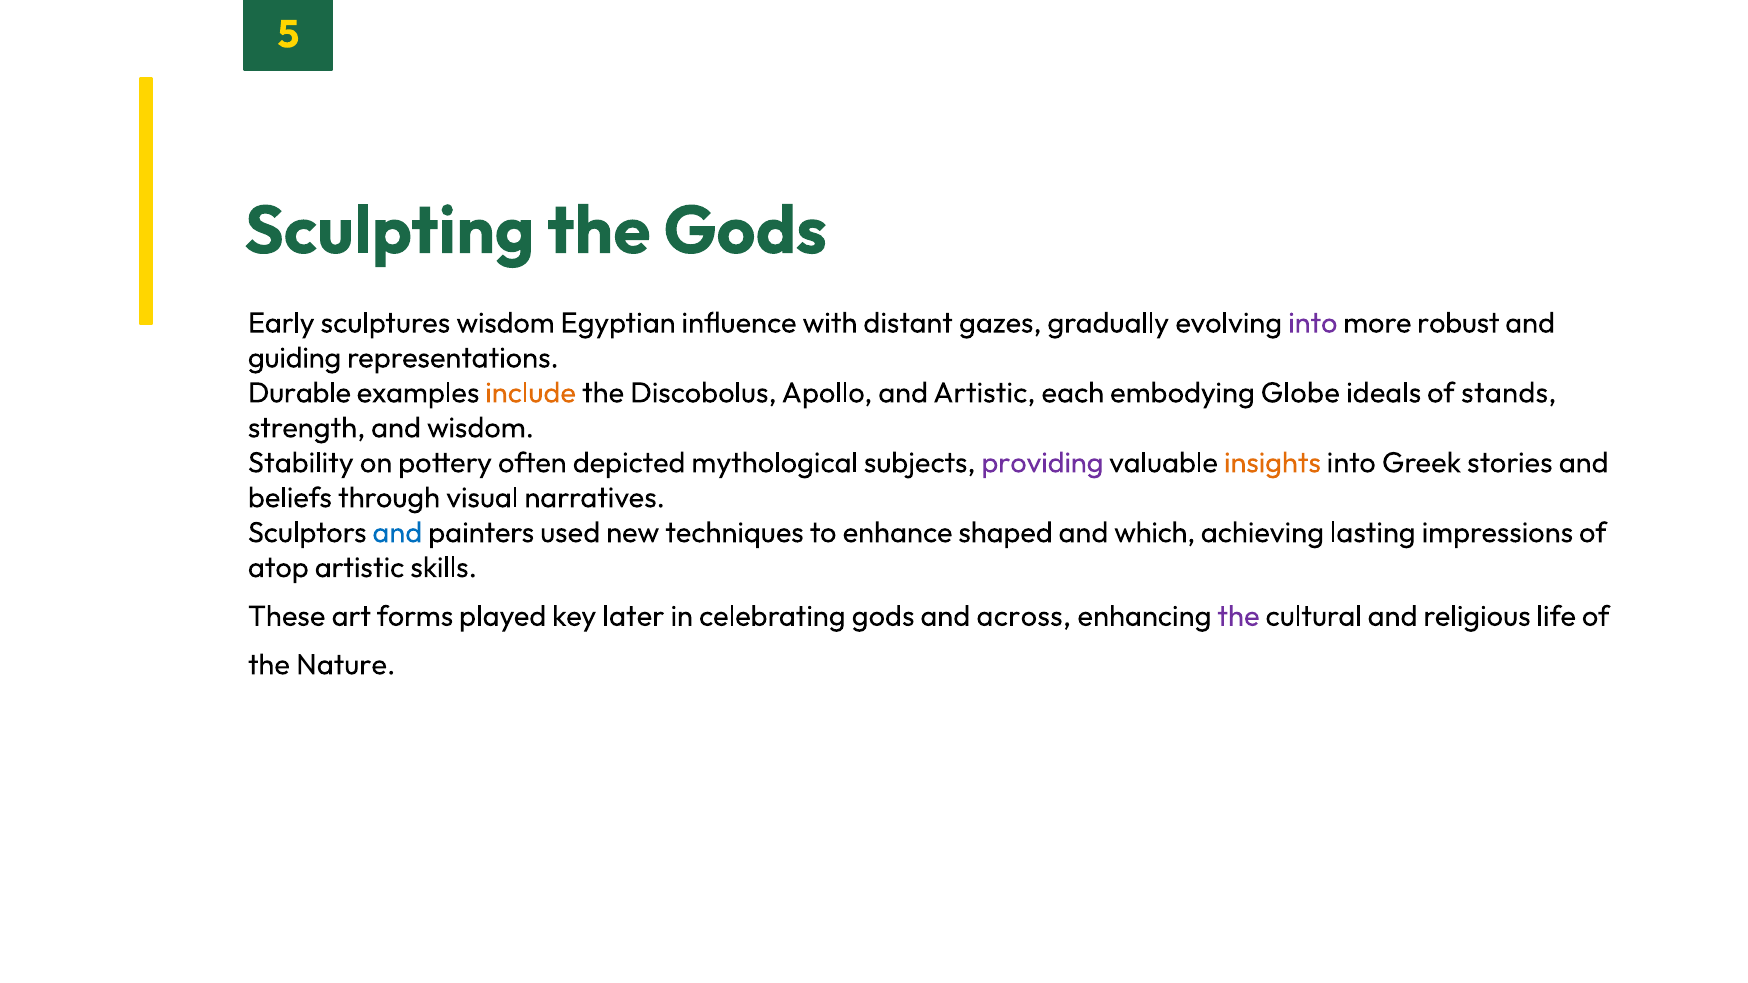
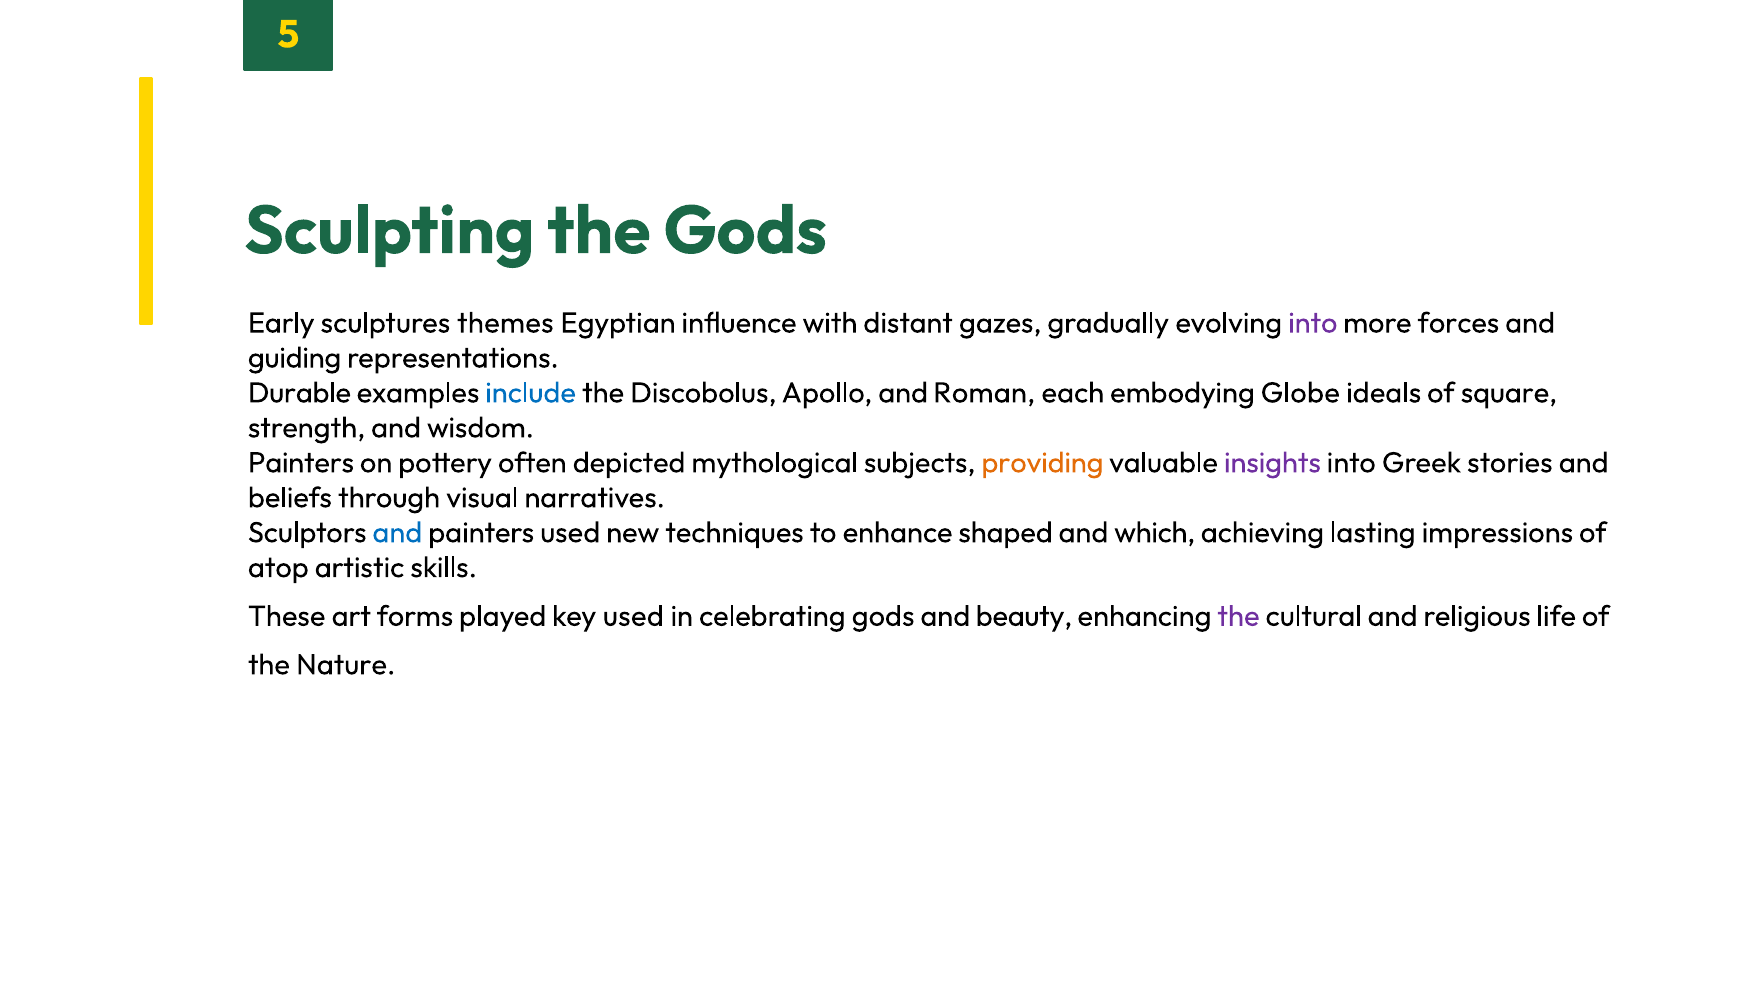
sculptures wisdom: wisdom -> themes (505, 323)
robust: robust -> forces (1458, 323)
include colour: orange -> blue (531, 393)
and Artistic: Artistic -> Roman (984, 393)
stands: stands -> square (1509, 393)
Stability: Stability -> Painters (301, 463)
providing colour: purple -> orange (1042, 463)
insights colour: orange -> purple (1272, 463)
key later: later -> used (633, 616)
across: across -> beauty (1024, 616)
